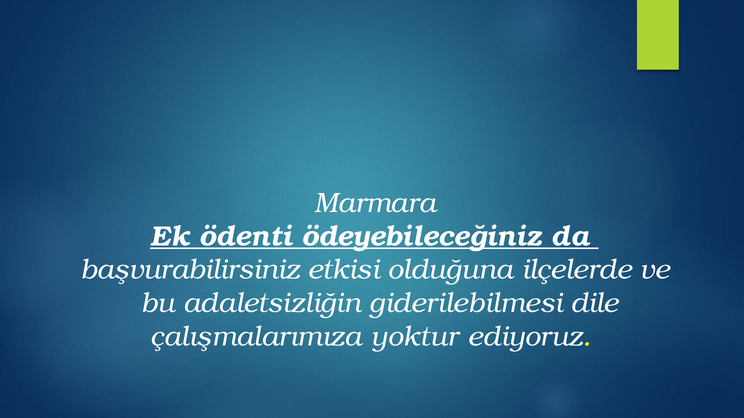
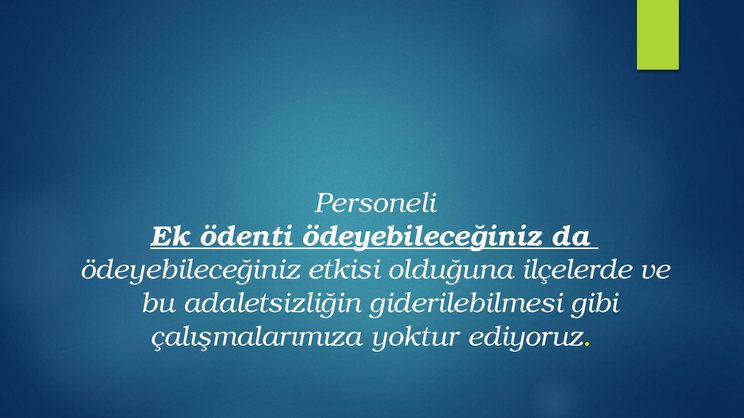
Marmara: Marmara -> Personeli (375, 203)
başvurabilirsiniz: başvurabilirsiniz -> ödeyebileceğiniz (190, 270)
dile: dile -> gibi (594, 304)
